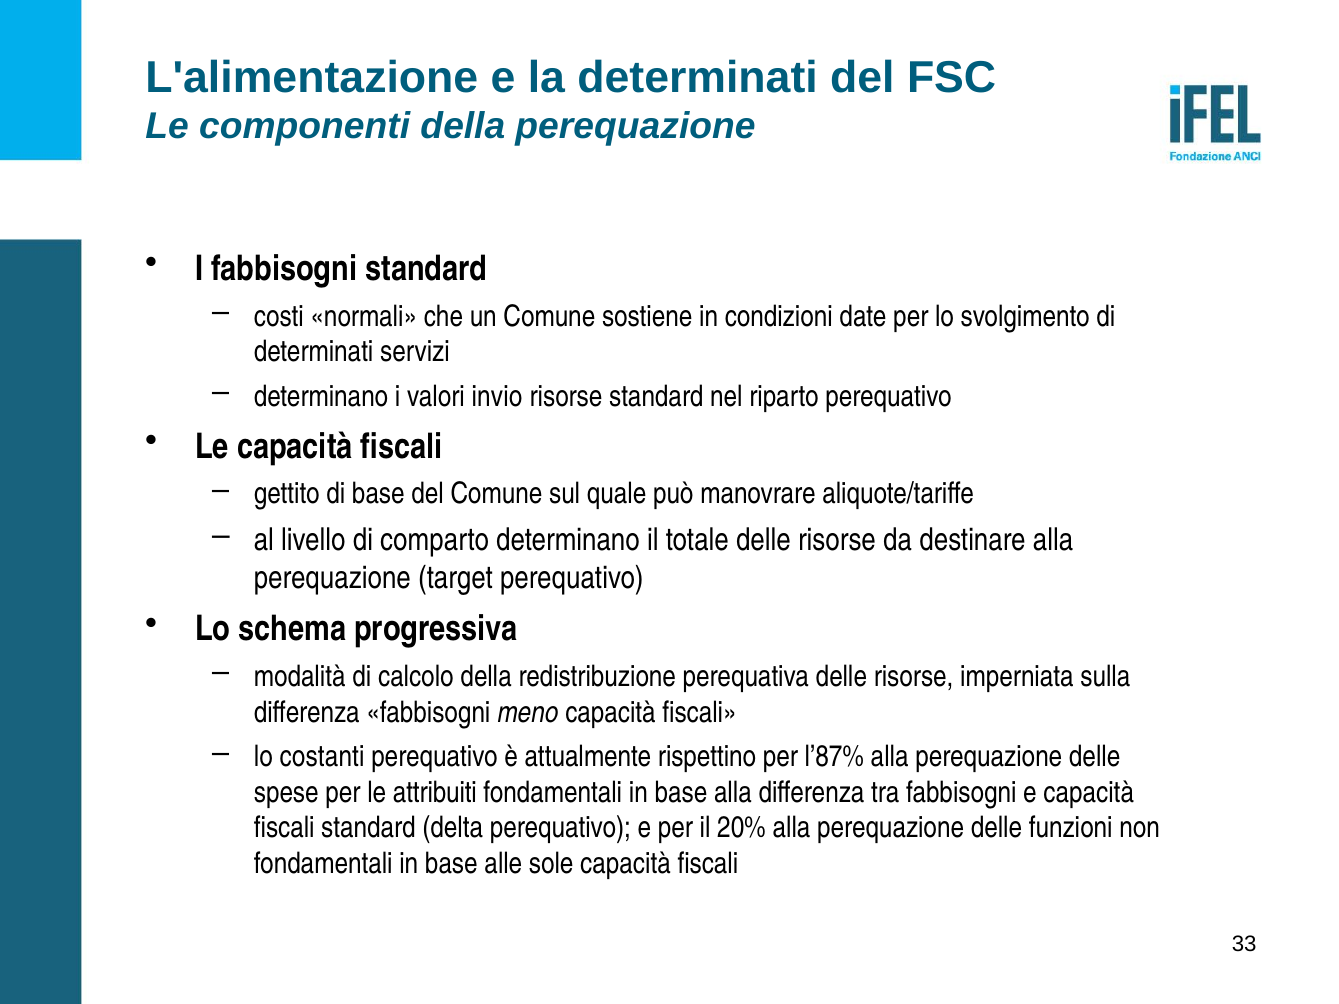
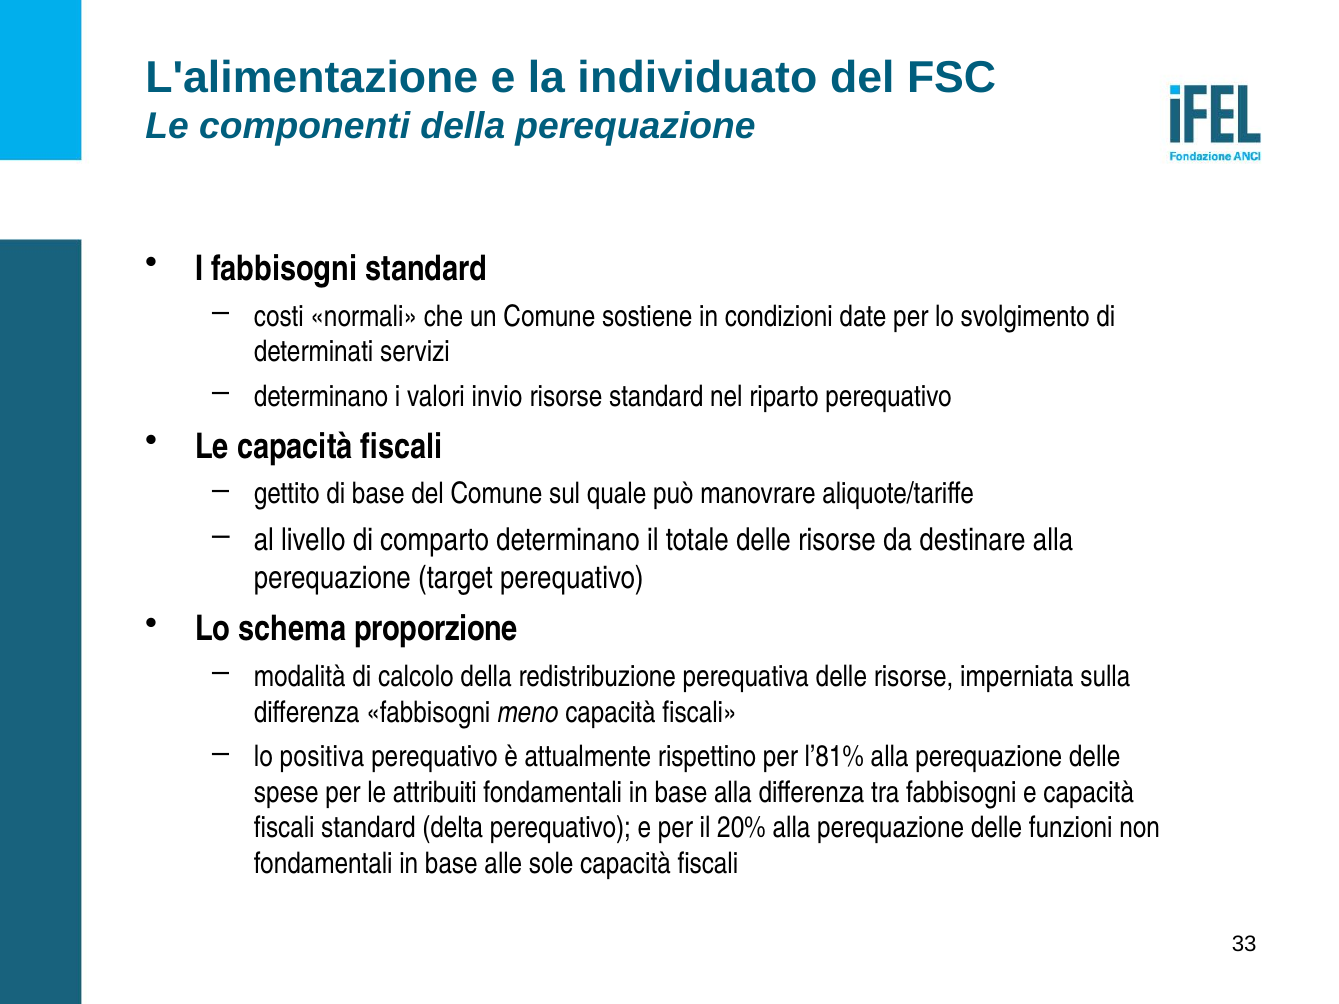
la determinati: determinati -> individuato (697, 78)
progressiva: progressiva -> proporzione (436, 629)
costanti: costanti -> positiva (322, 757)
l’87%: l’87% -> l’81% (834, 757)
